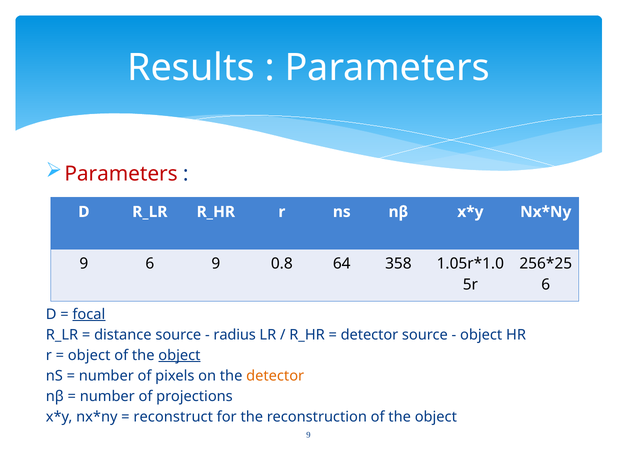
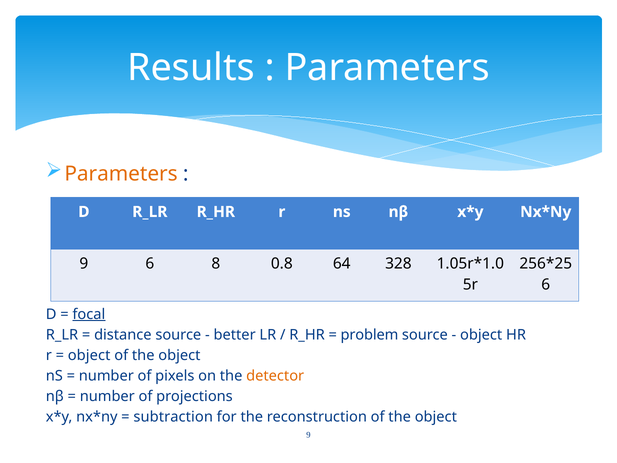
Parameters colour: red -> orange (121, 174)
6 9: 9 -> 8 (216, 263)
358: 358 -> 328 (398, 263)
radius: radius -> better (235, 335)
detector: detector -> problem (369, 335)
object underline: present -> none (179, 355)
reconstruct: reconstruct -> subtraction (173, 416)
